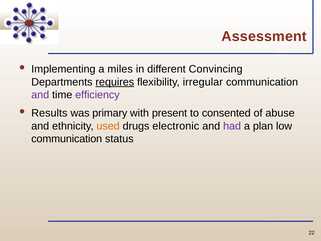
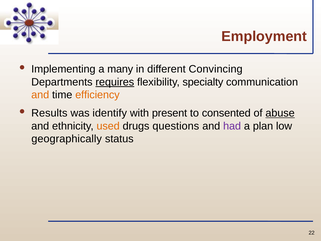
Assessment: Assessment -> Employment (264, 36)
miles: miles -> many (120, 69)
irregular: irregular -> specialty (203, 82)
and colour: purple -> orange (40, 95)
efficiency colour: purple -> orange (97, 95)
primary: primary -> identify (110, 113)
abuse underline: none -> present (280, 113)
electronic: electronic -> questions (176, 126)
communication: communication -> geographically (67, 139)
